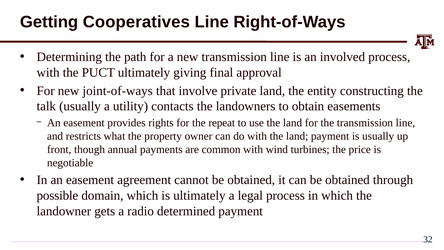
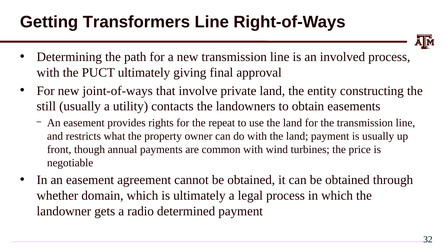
Cooperatives: Cooperatives -> Transformers (136, 22)
talk: talk -> still (46, 106)
possible: possible -> whether (57, 195)
